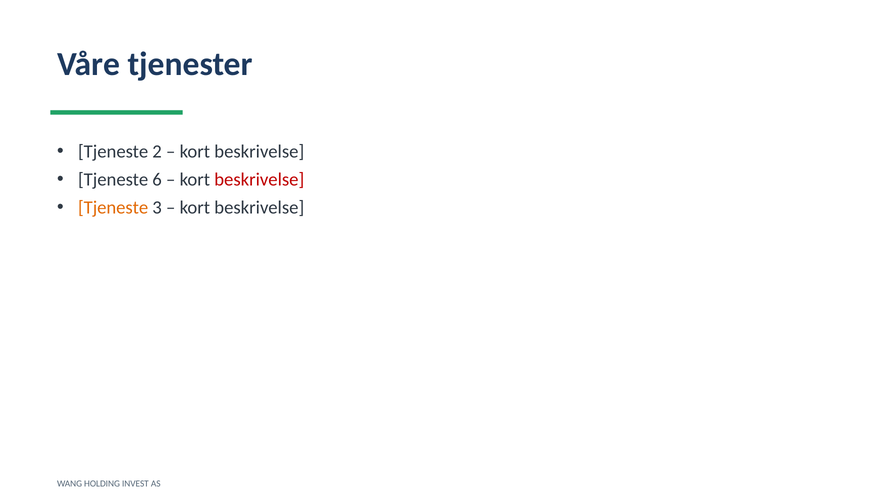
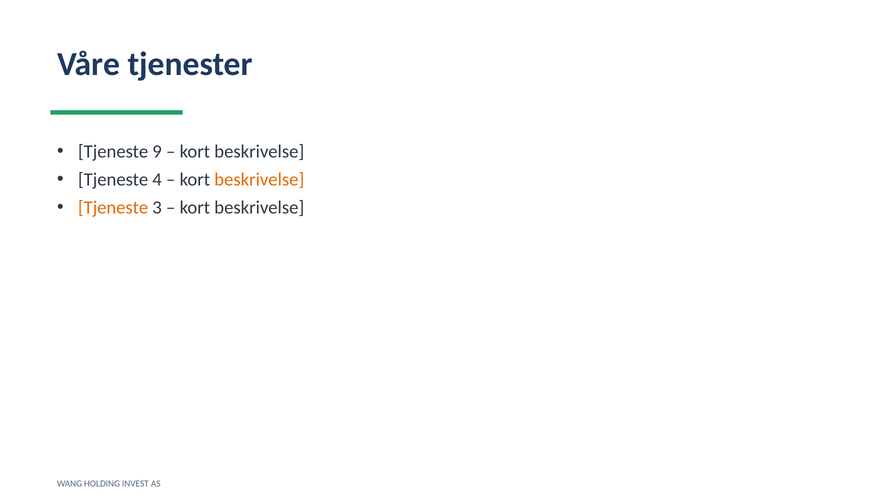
2: 2 -> 9 (157, 152)
6: 6 -> 4 (157, 180)
beskrivelse colour: red -> orange (259, 180)
